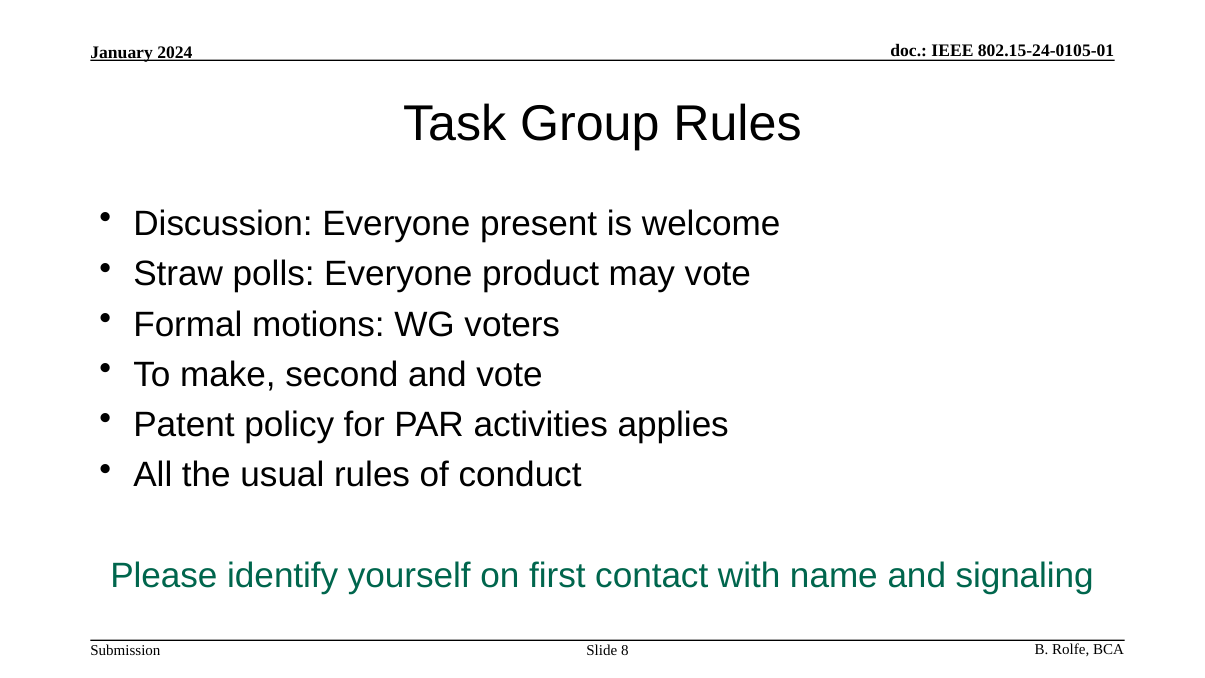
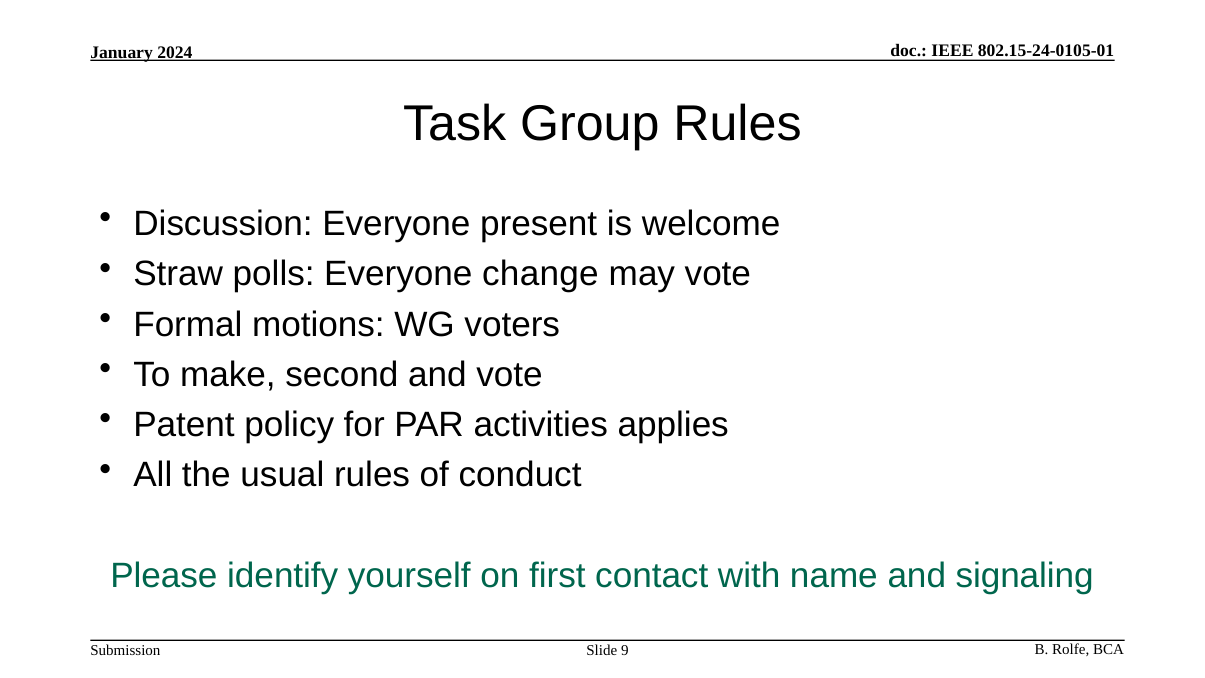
product: product -> change (540, 274)
8: 8 -> 9 (625, 650)
